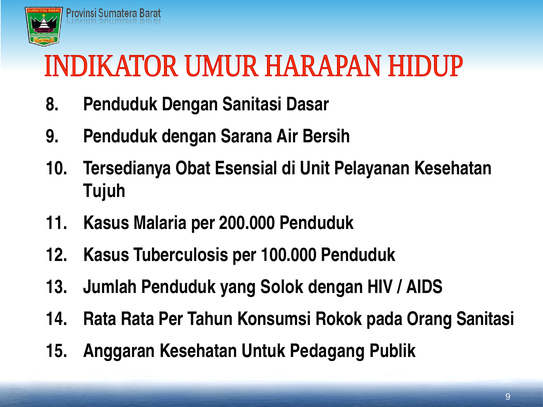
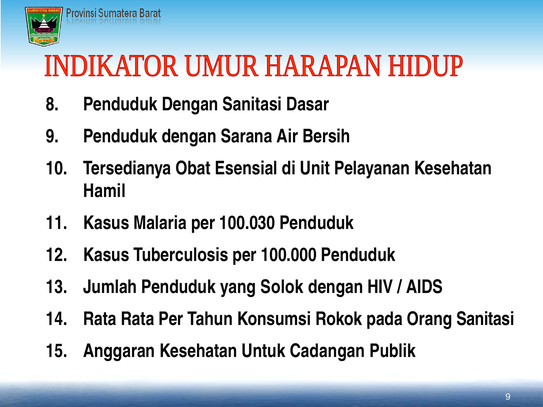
Tujuh: Tujuh -> Hamil (104, 191)
200.000: 200.000 -> 100.030 (247, 223)
Pedagang: Pedagang -> Cadangan (327, 351)
